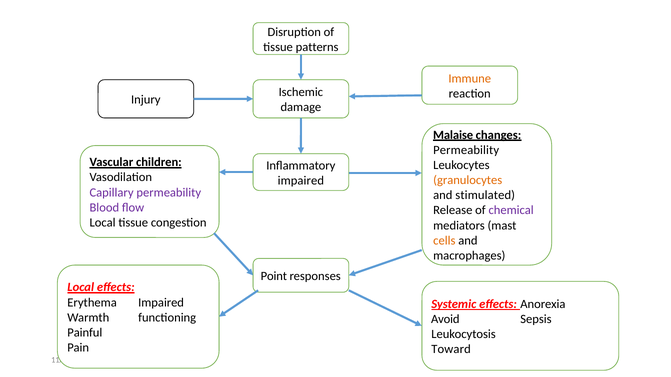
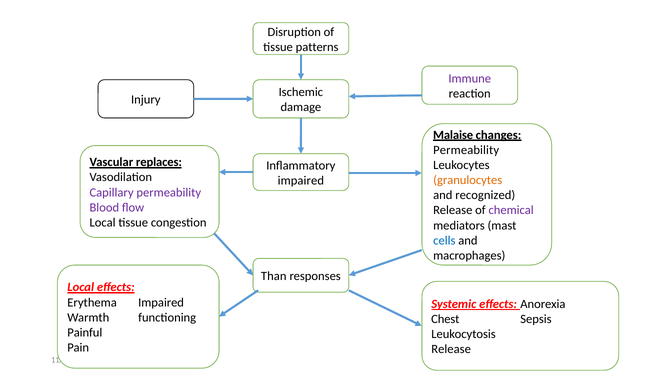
Immune colour: orange -> purple (470, 79)
children: children -> replaces (159, 162)
stimulated: stimulated -> recognized (485, 195)
cells colour: orange -> blue (444, 241)
Point: Point -> Than (274, 276)
Avoid: Avoid -> Chest (445, 320)
Toward: Toward -> Release (451, 350)
